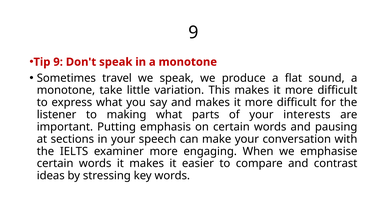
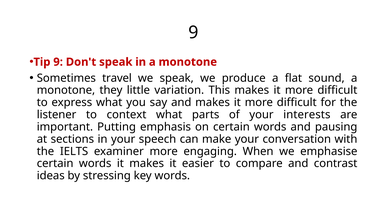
take: take -> they (111, 90)
making: making -> context (127, 115)
